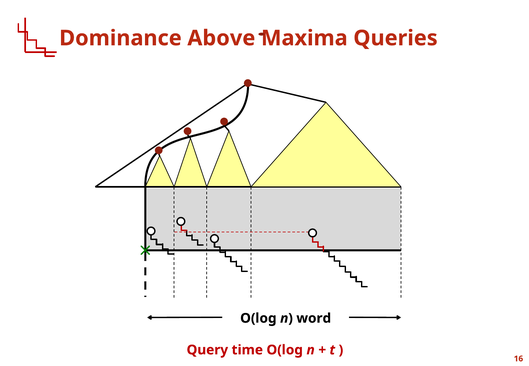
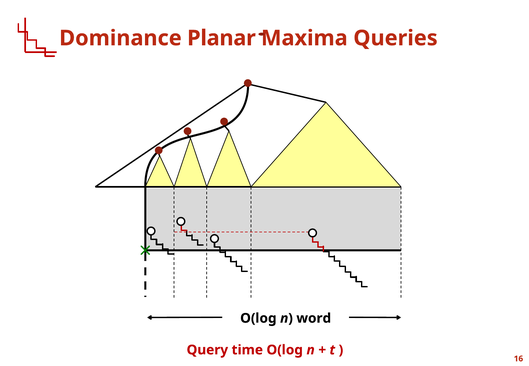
Above: Above -> Planar (221, 38)
